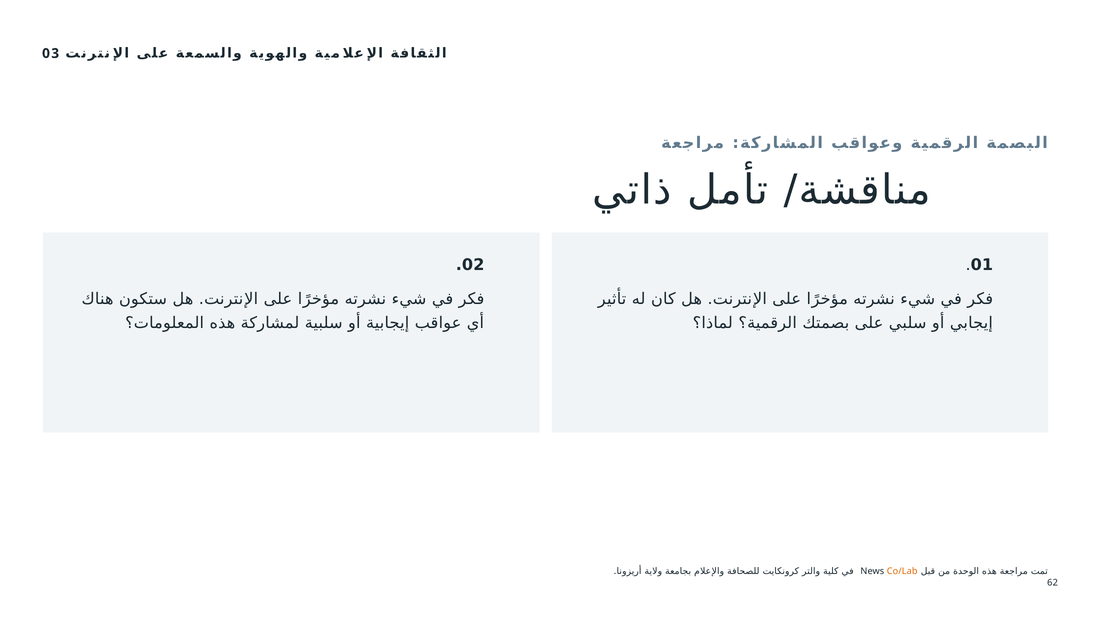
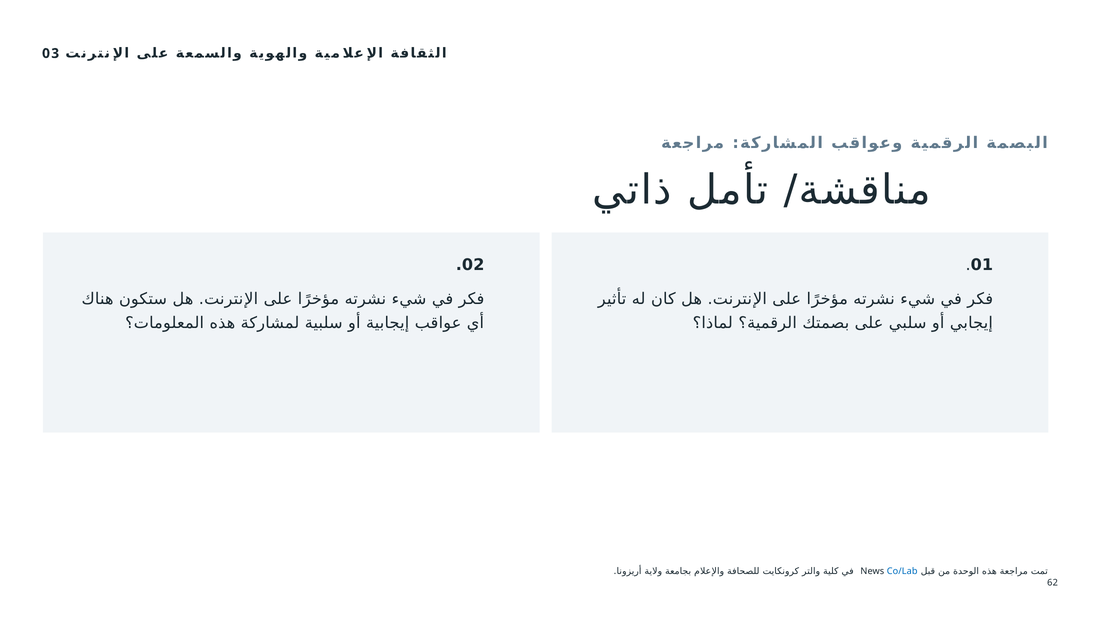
Co/Lab colour: orange -> blue (902, 572)
